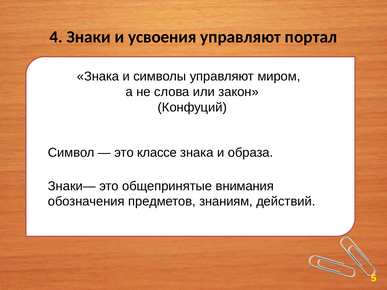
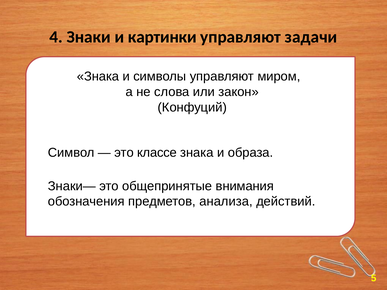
усвоения: усвоения -> картинки (162, 37)
портал: портал -> задачи (311, 37)
знаниям: знаниям -> анализа (226, 202)
